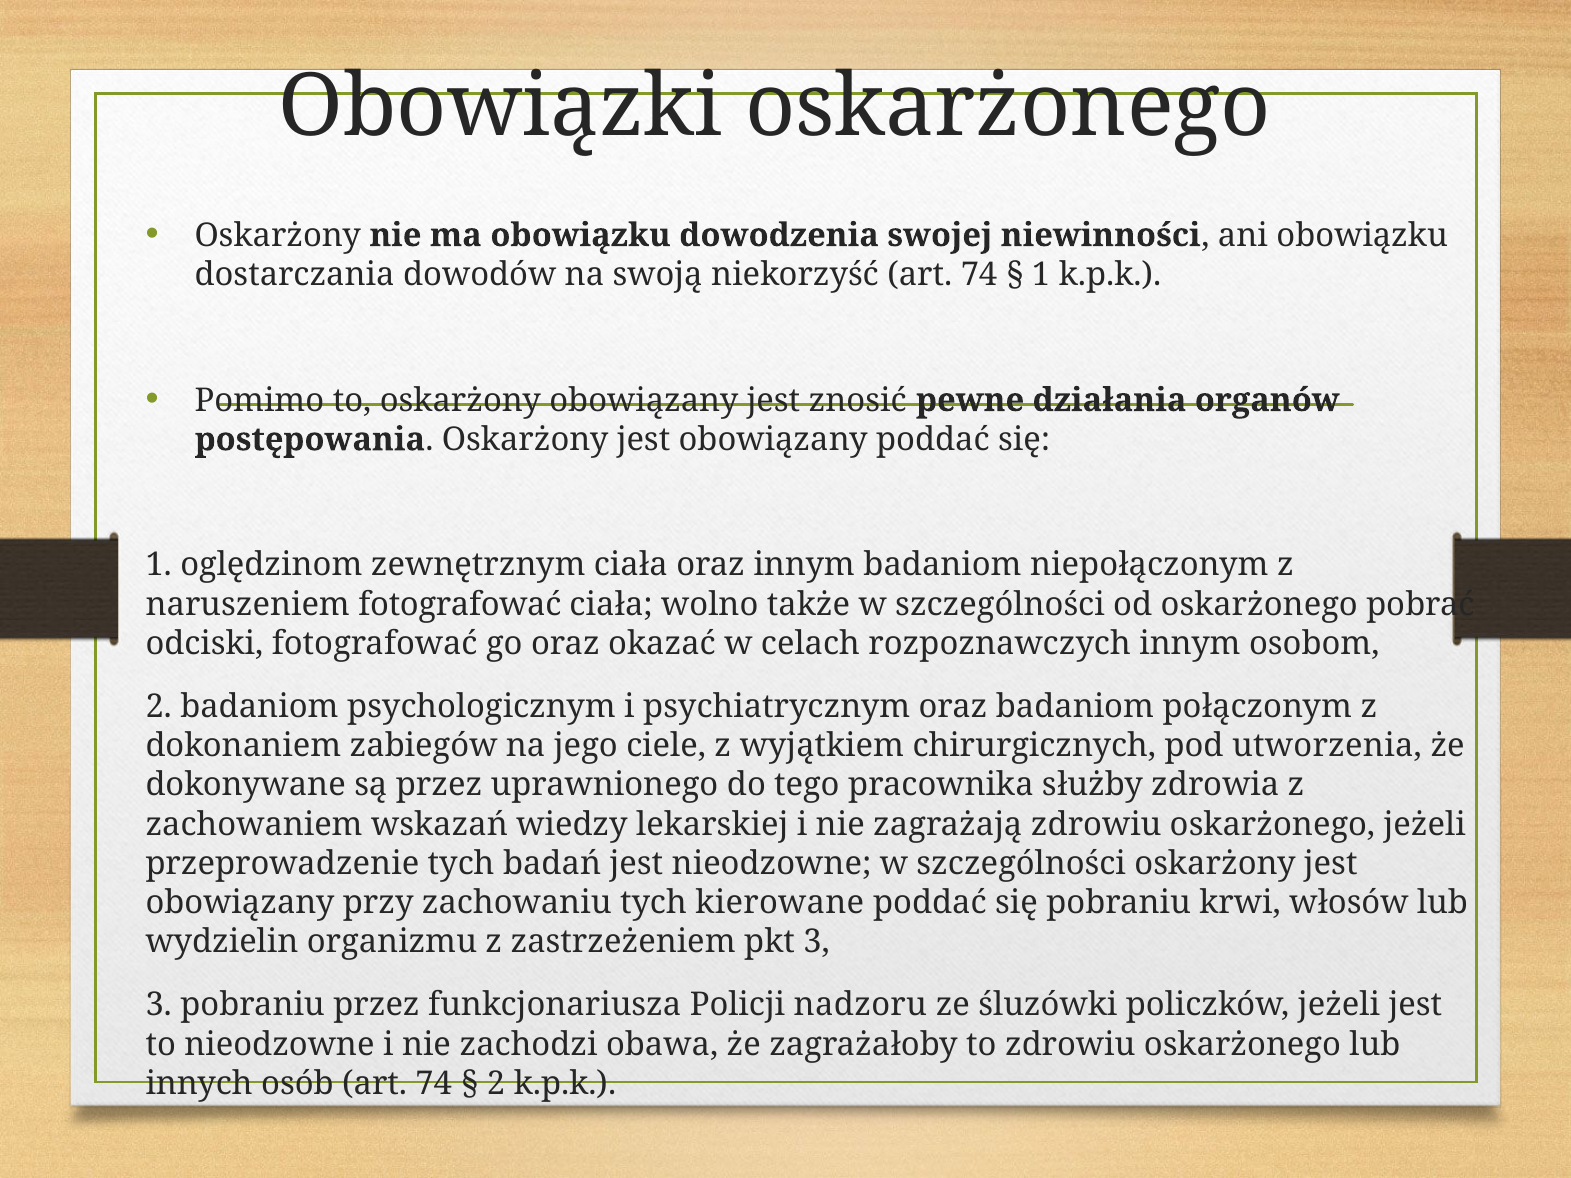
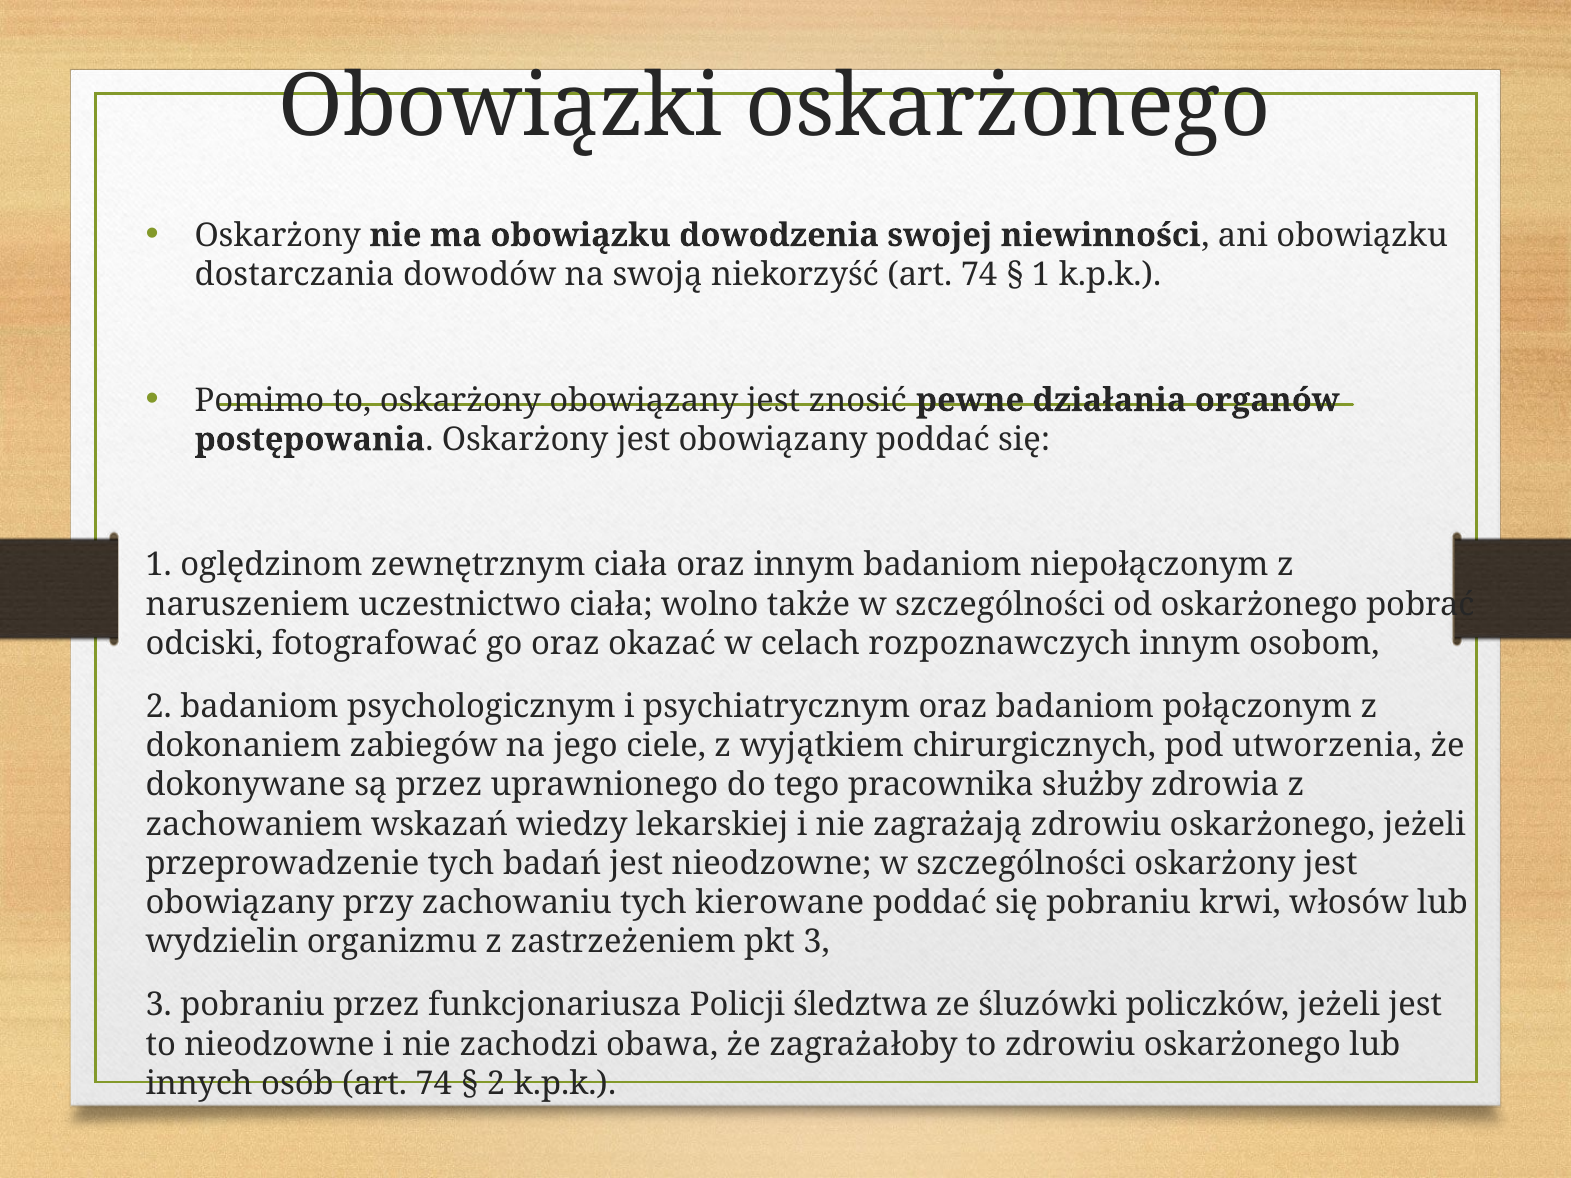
naruszeniem fotografować: fotografować -> uczestnictwo (460, 605)
nadzoru: nadzoru -> śledztwa (861, 1005)
